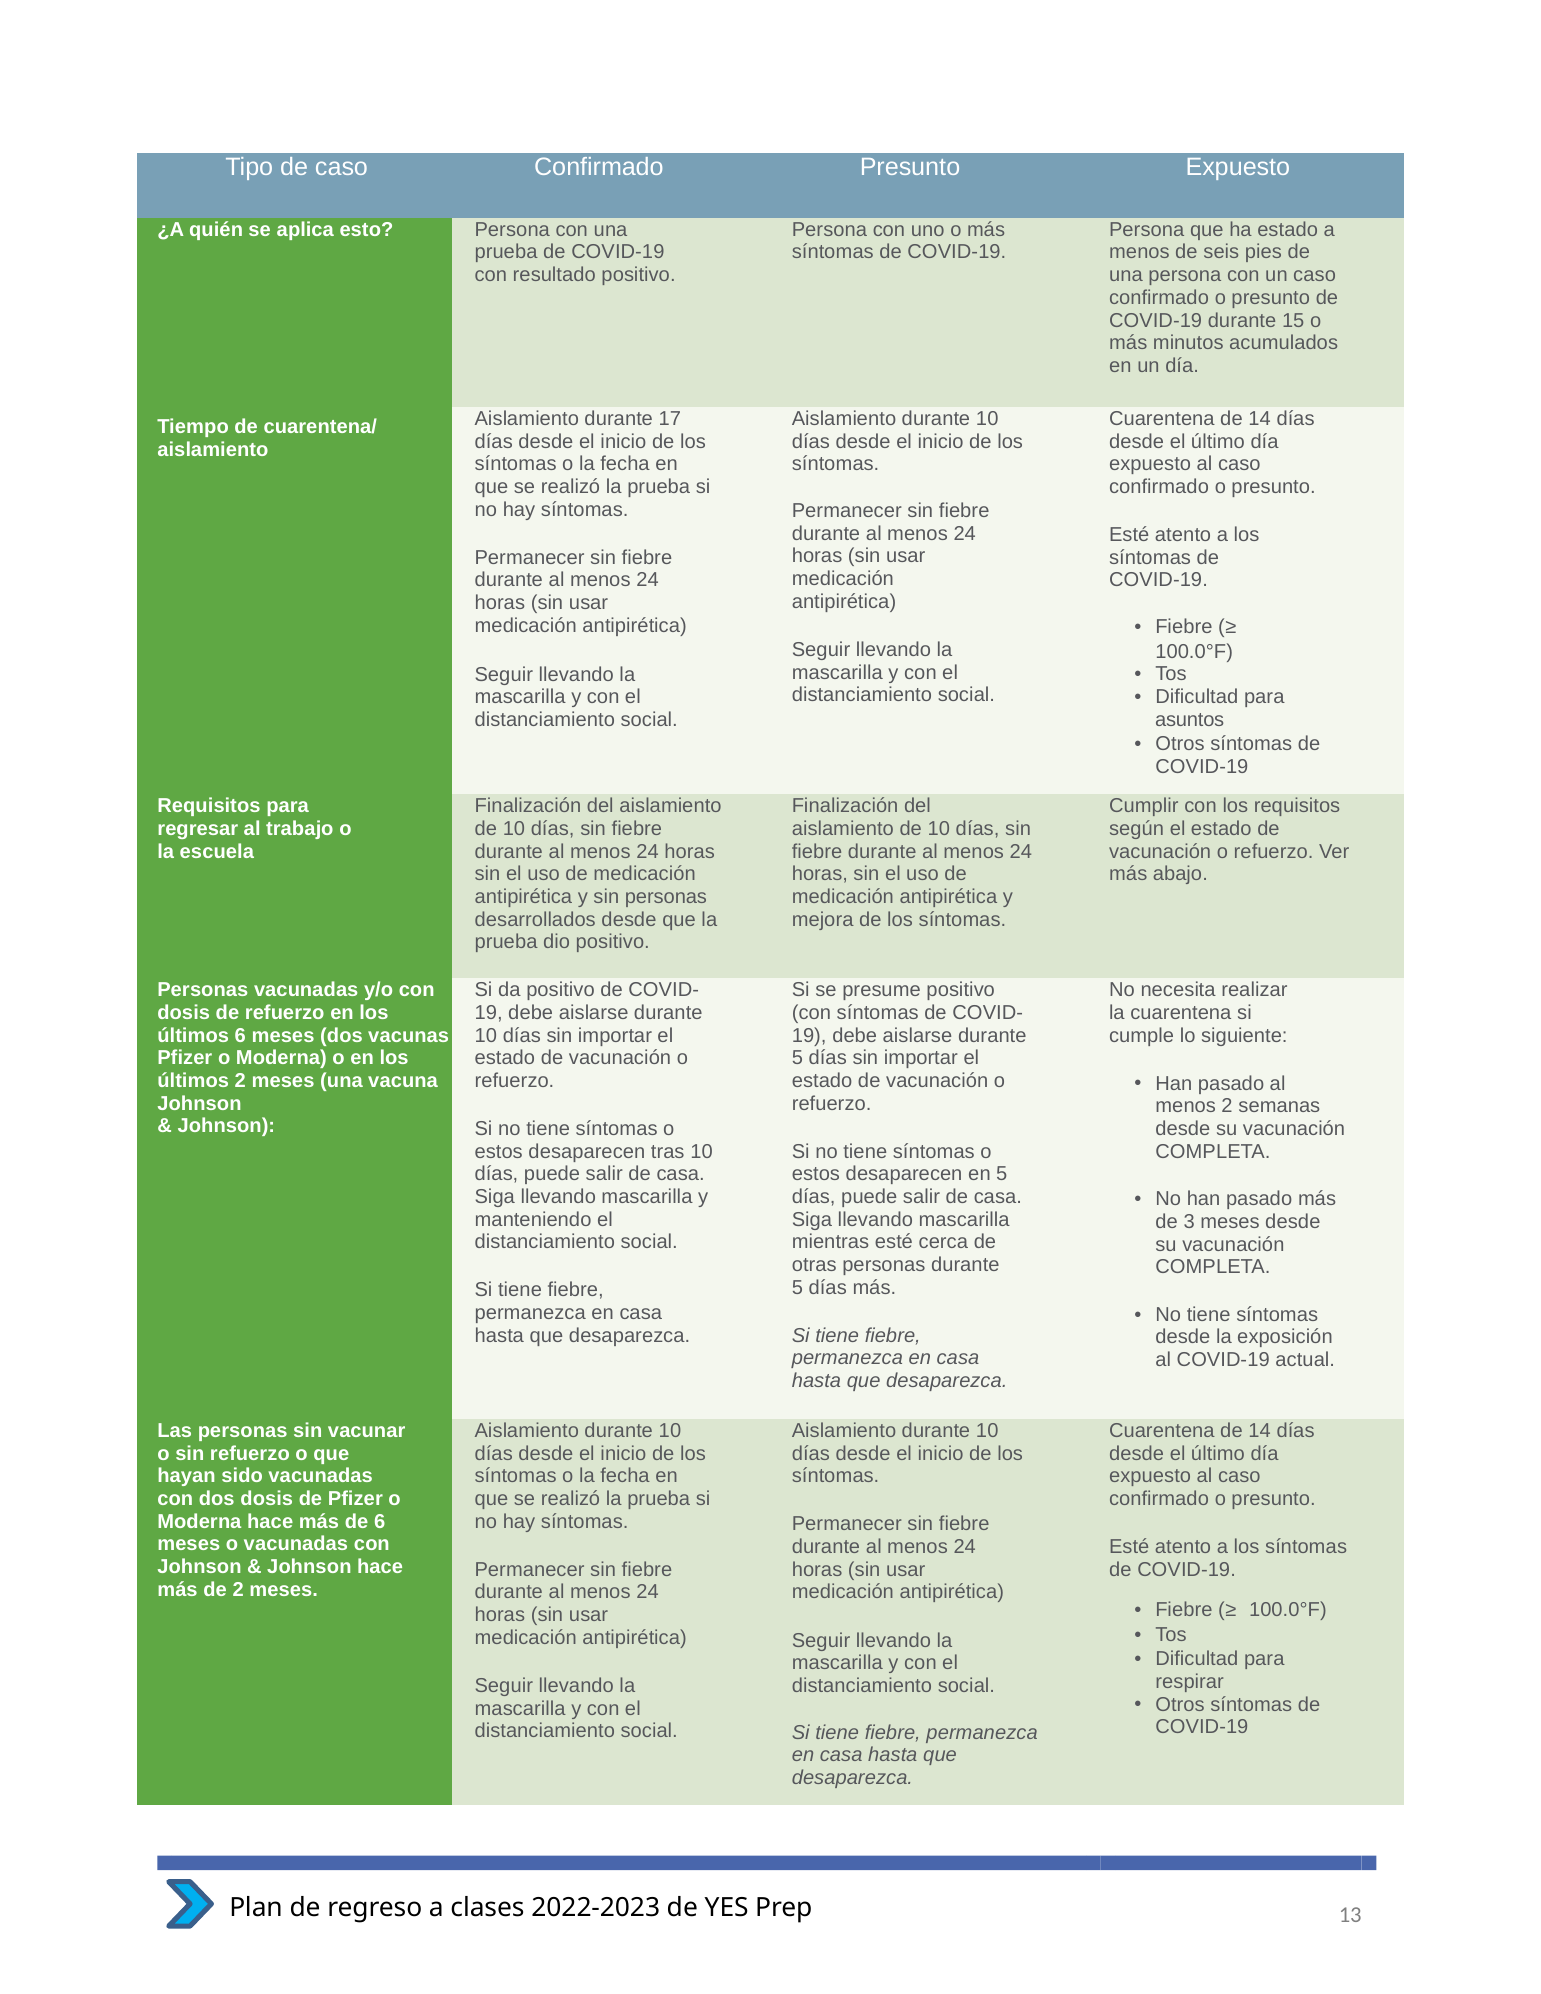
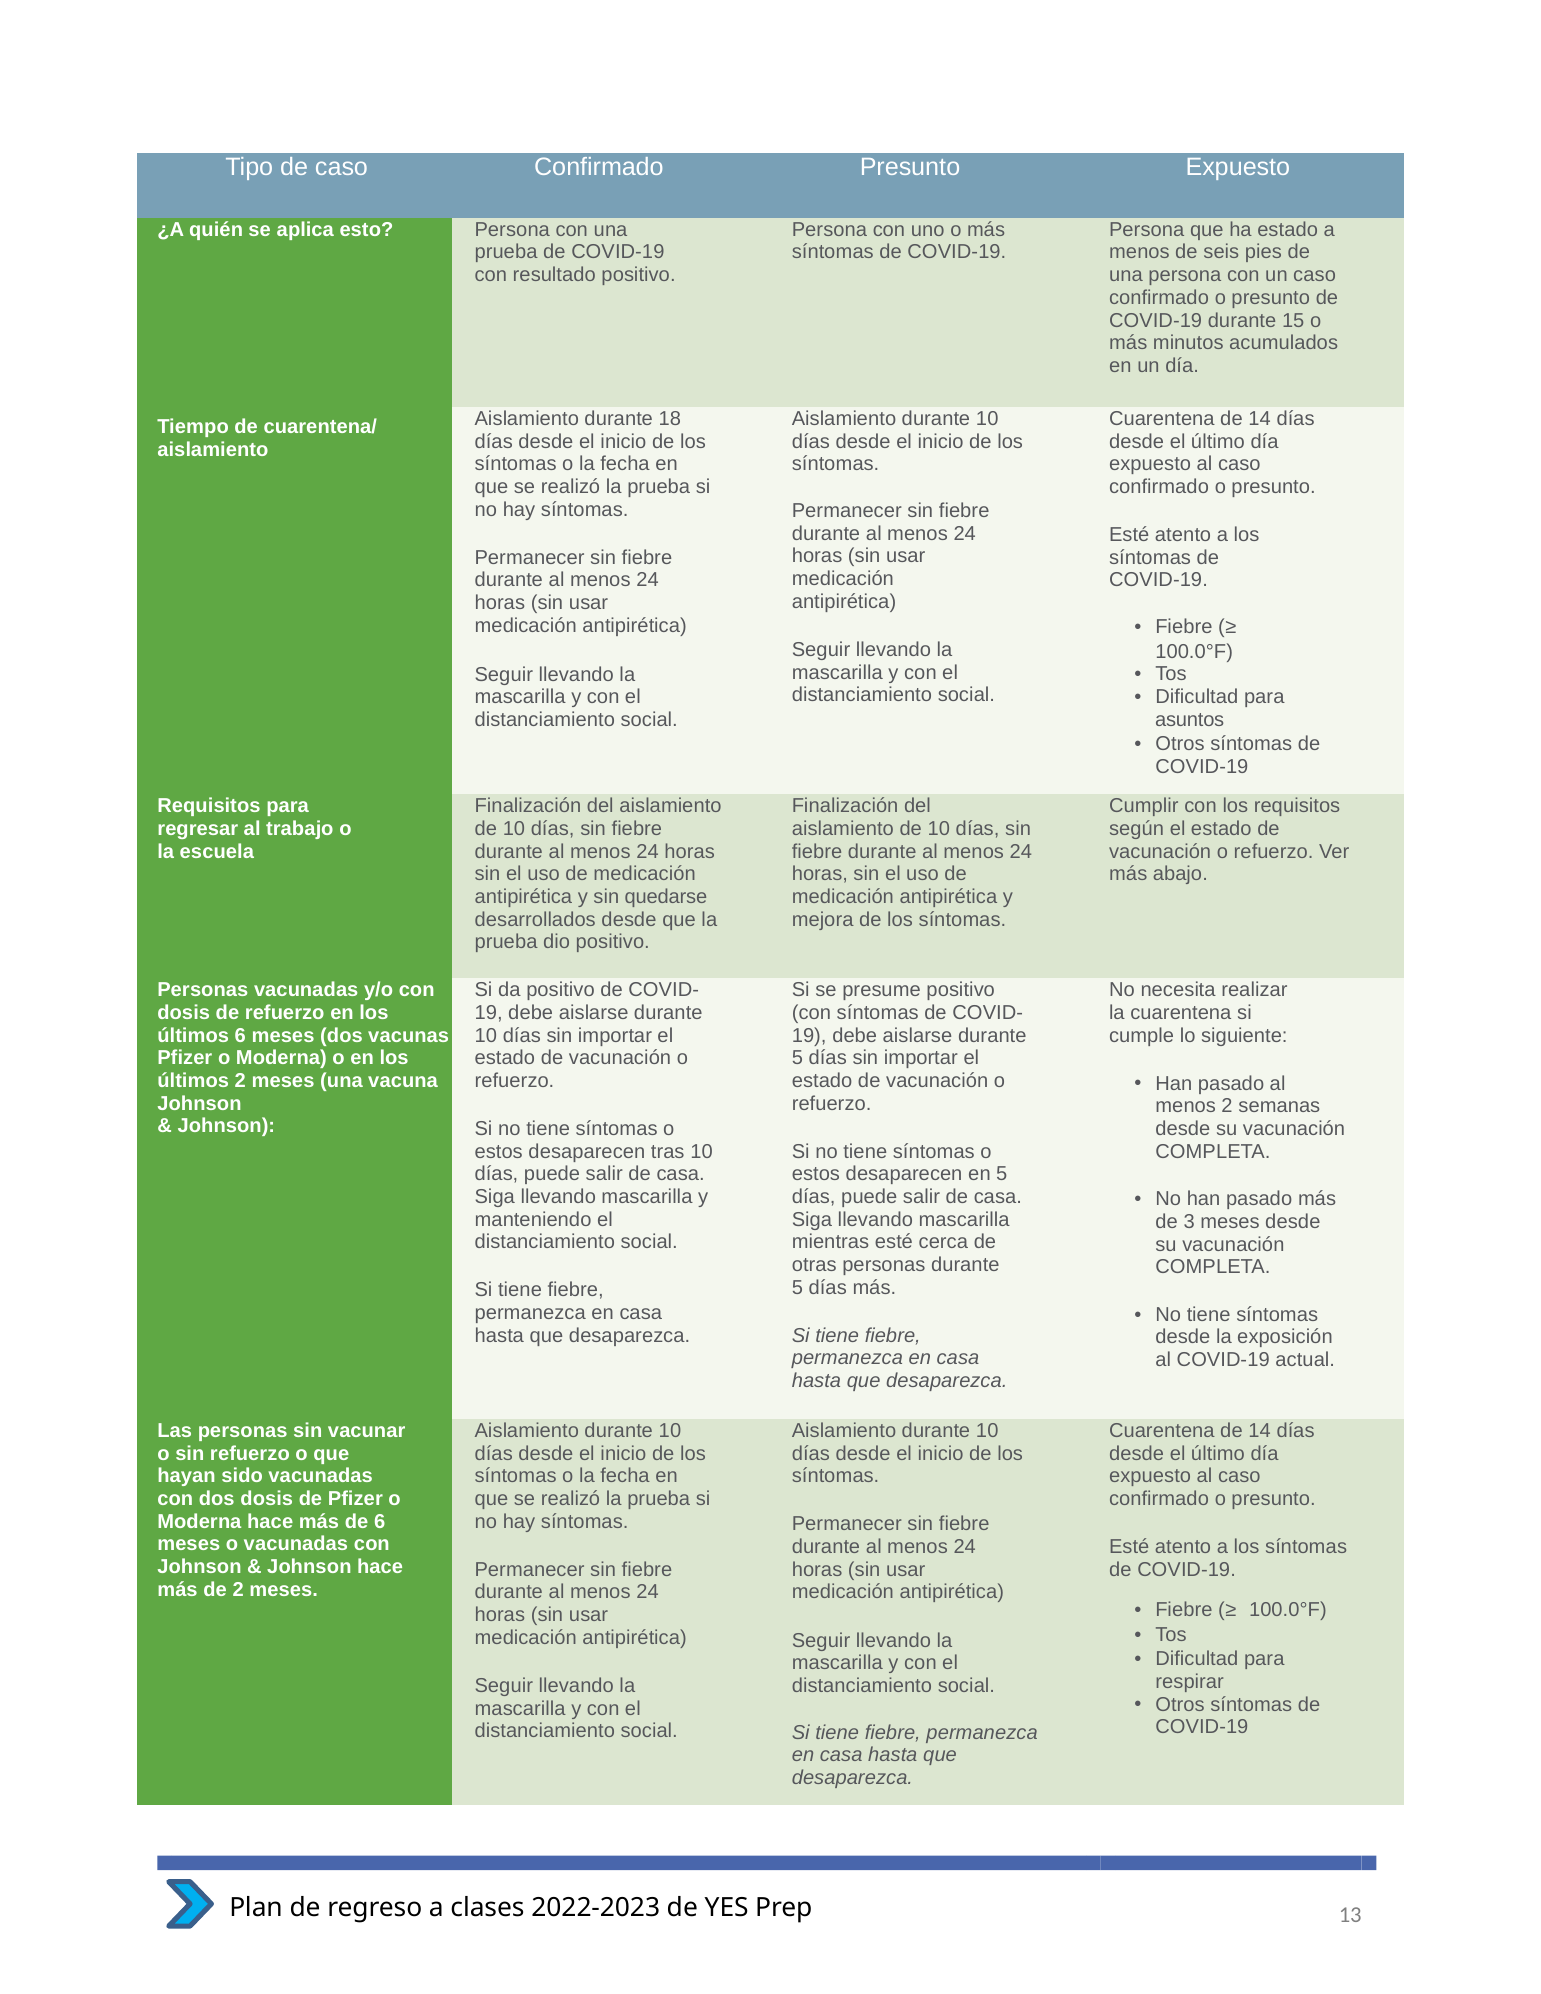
17: 17 -> 18 (670, 419)
sin personas: personas -> quedarse (666, 897)
